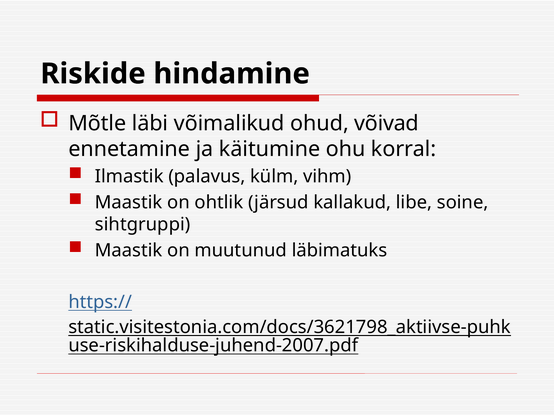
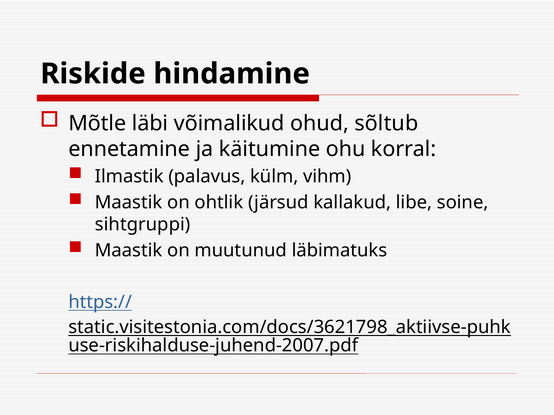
võivad: võivad -> sõltub (386, 123)
